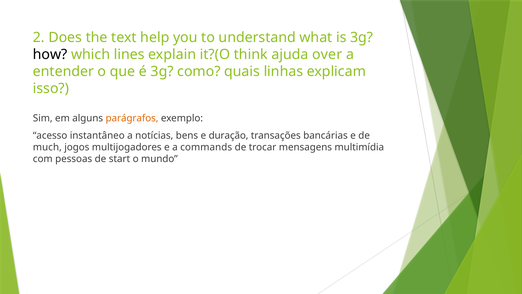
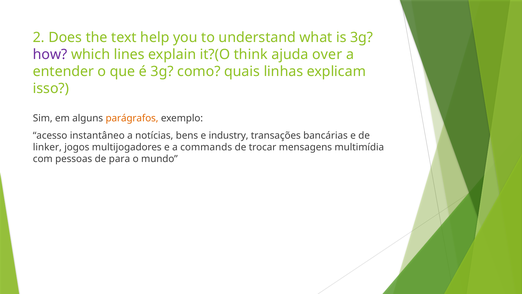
how colour: black -> purple (50, 54)
duração: duração -> industry (229, 135)
much: much -> linker (47, 147)
start: start -> para (119, 159)
